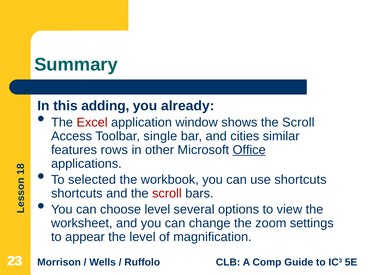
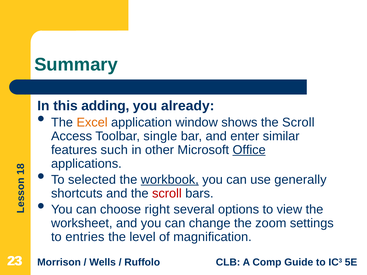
Excel colour: red -> orange (92, 122)
cities: cities -> enter (245, 136)
rows: rows -> such (114, 150)
workbook underline: none -> present (170, 180)
use shortcuts: shortcuts -> generally (300, 180)
choose level: level -> right (157, 210)
appear: appear -> entries (85, 237)
